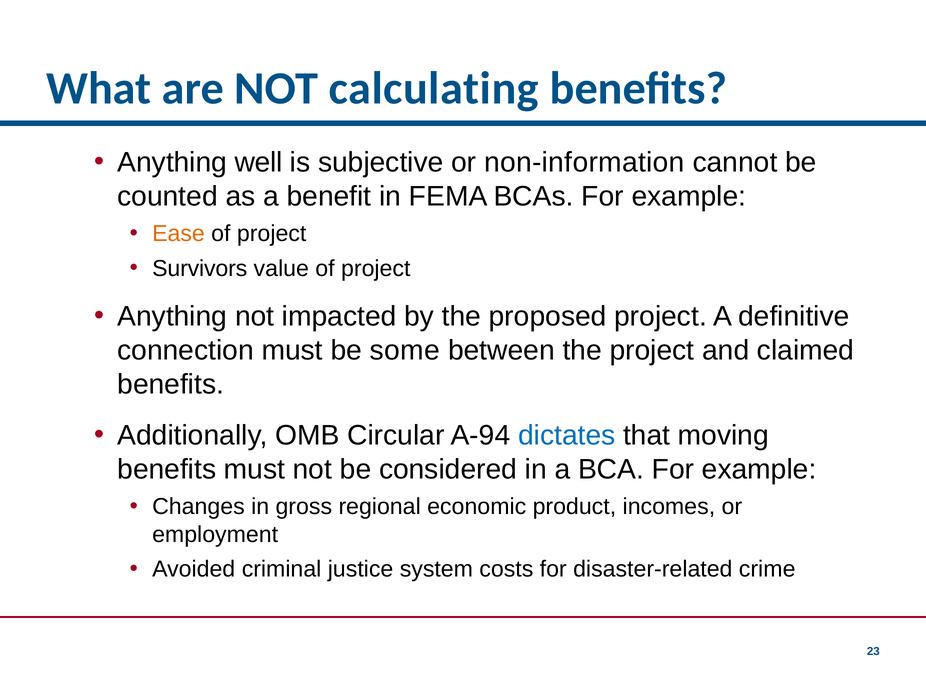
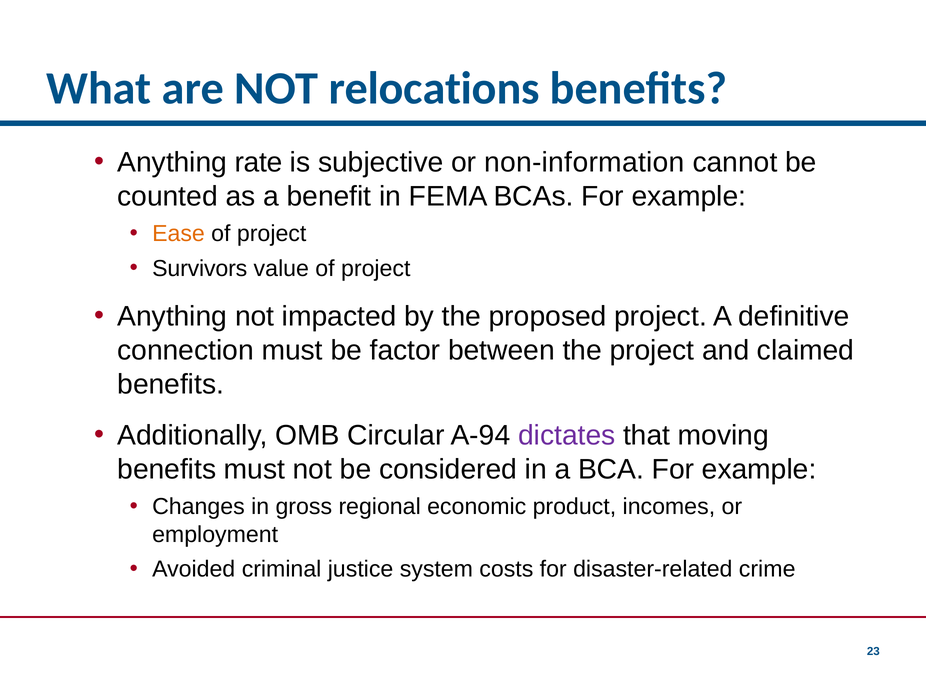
calculating: calculating -> relocations (434, 89)
well: well -> rate (259, 162)
some: some -> factor (405, 351)
dictates colour: blue -> purple (567, 436)
